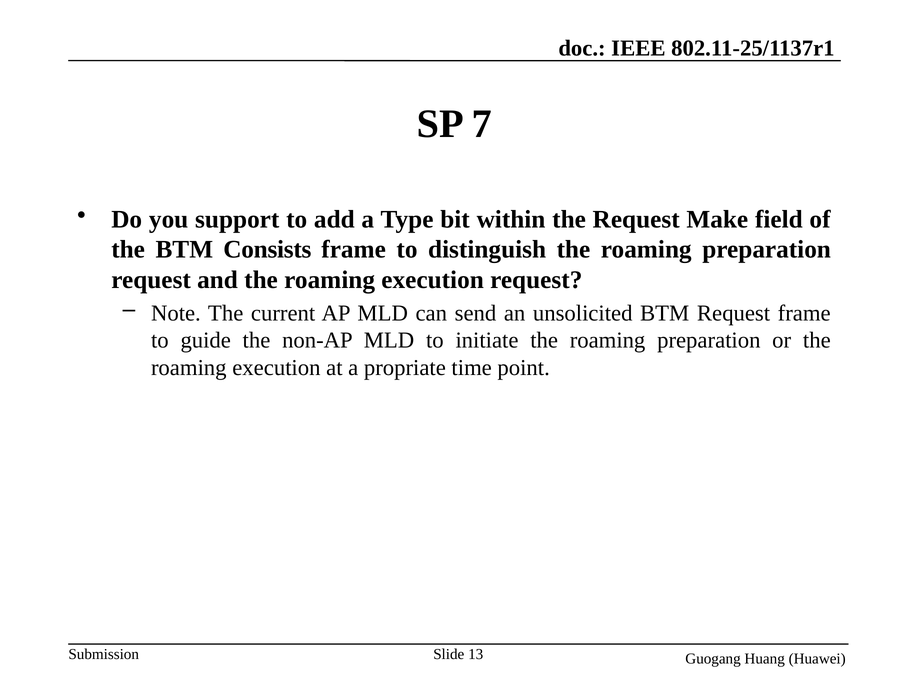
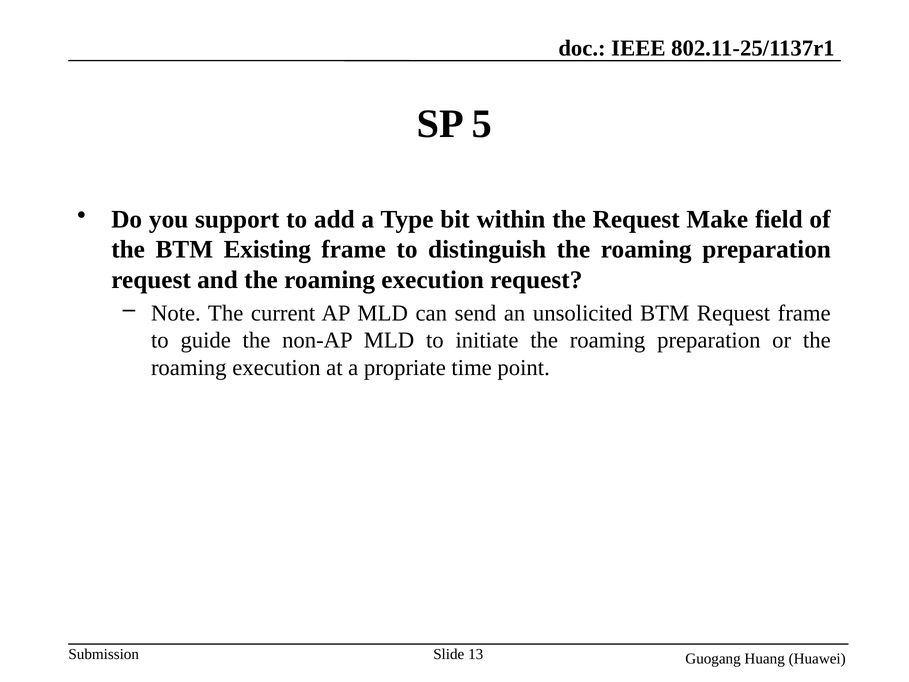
7: 7 -> 5 (482, 124)
Consists: Consists -> Existing (267, 250)
